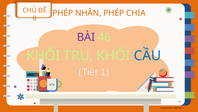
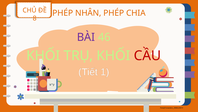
CẦU colour: blue -> red (147, 55)
